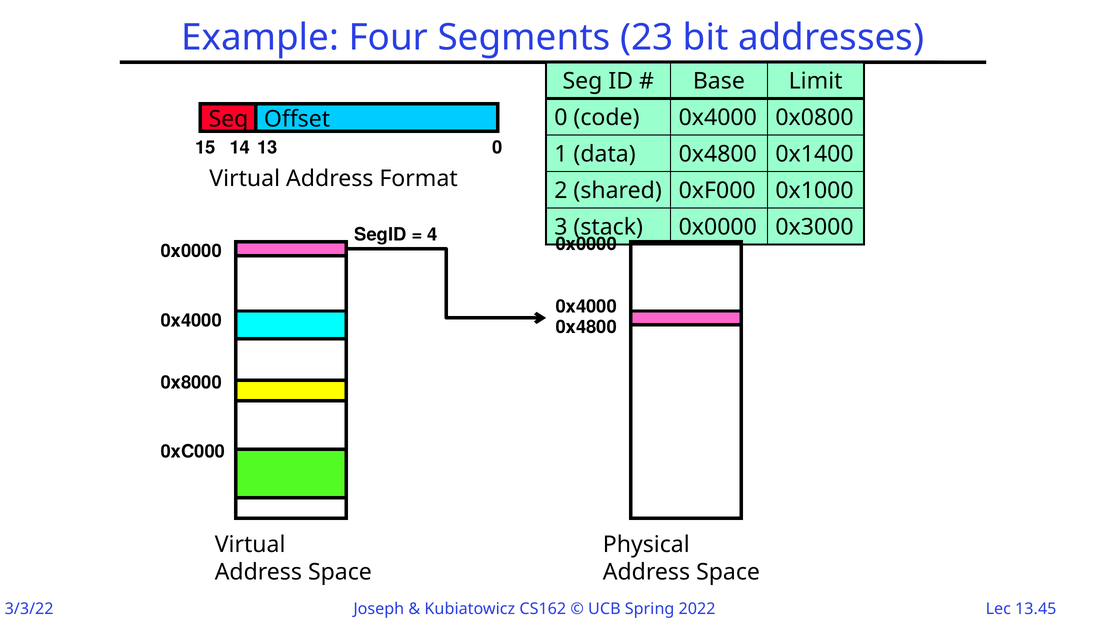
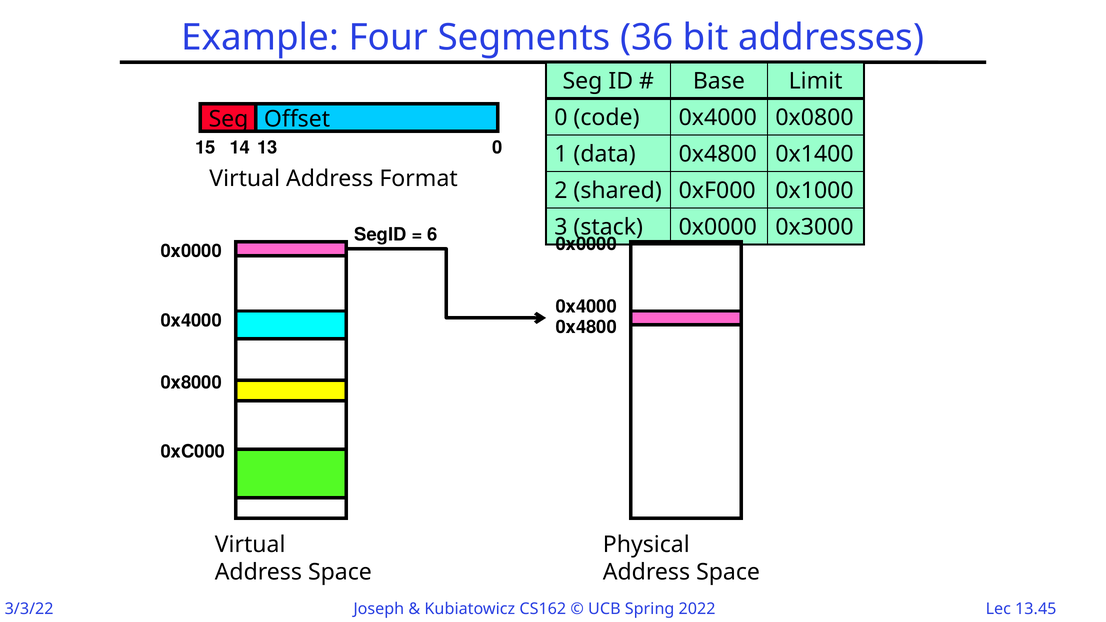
23: 23 -> 36 (647, 38)
4: 4 -> 6 (432, 235)
